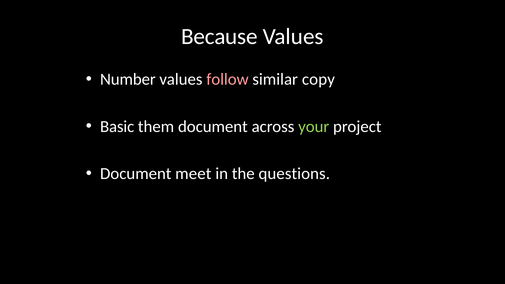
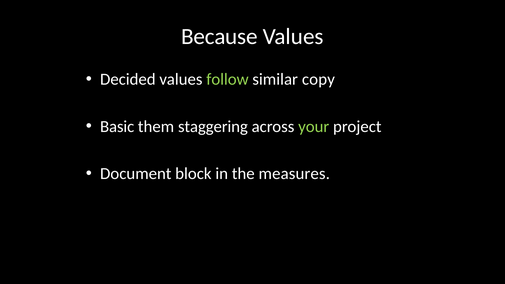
Number: Number -> Decided (128, 79)
follow colour: pink -> light green (227, 79)
them document: document -> staggering (213, 127)
meet: meet -> block (193, 174)
questions: questions -> measures (294, 174)
